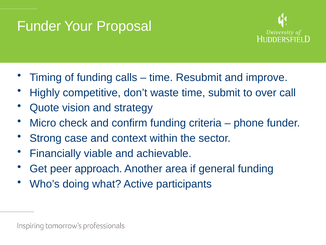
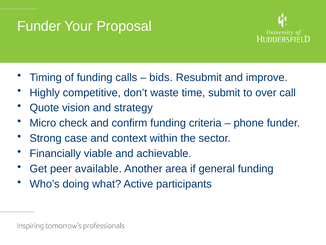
time: time -> bids (161, 77)
approach: approach -> available (98, 169)
